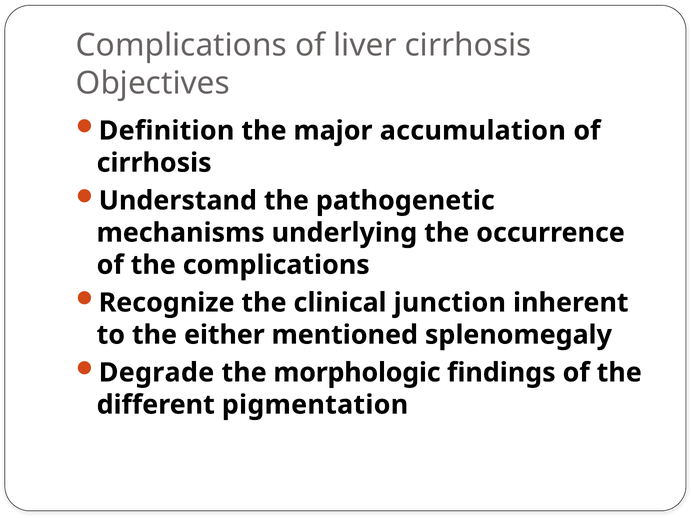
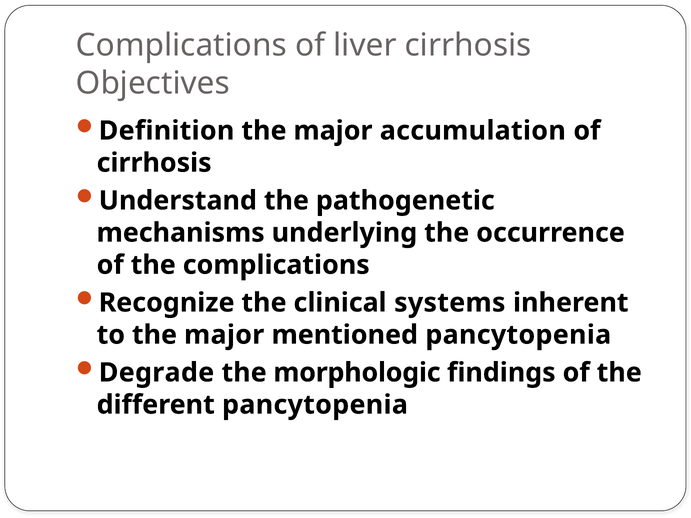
junction: junction -> systems (450, 303)
to the either: either -> major (224, 335)
mentioned splenomegaly: splenomegaly -> pancytopenia (518, 335)
different pigmentation: pigmentation -> pancytopenia (315, 405)
